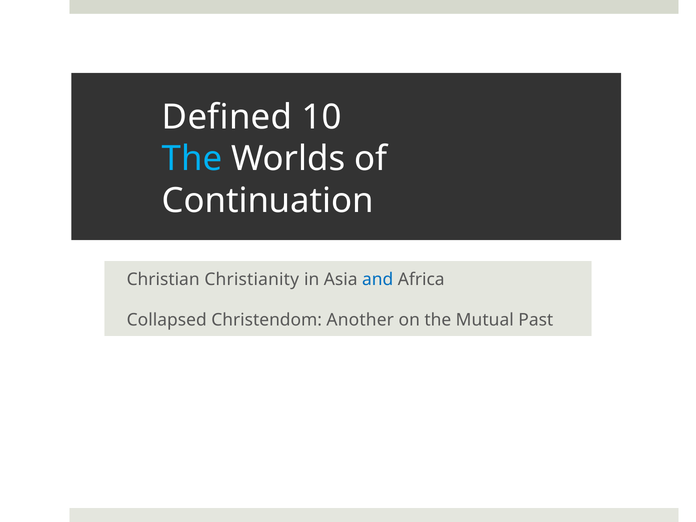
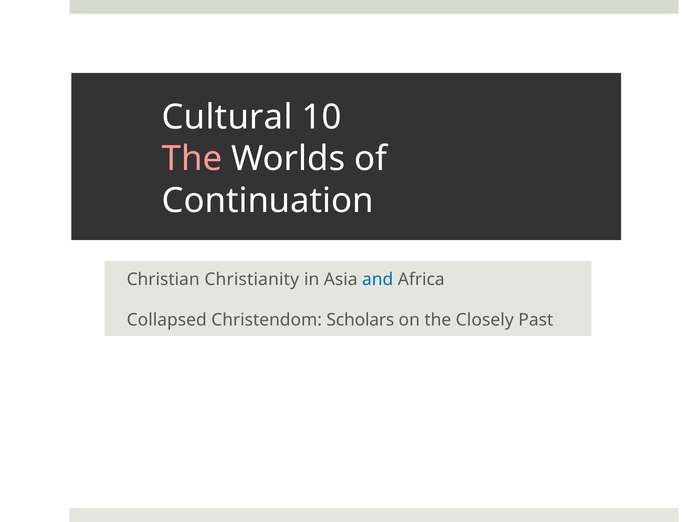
Defined: Defined -> Cultural (227, 117)
The colour: light blue -> pink (192, 159)
Another: Another -> Scholars (360, 320)
Mutual: Mutual -> Closely (485, 320)
